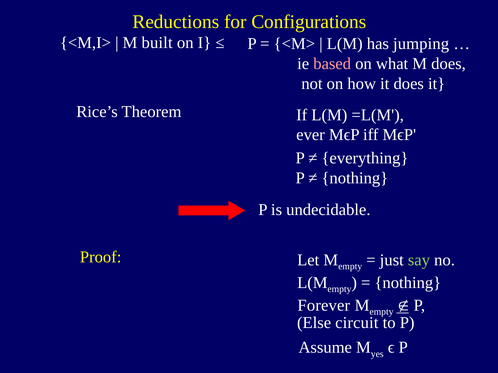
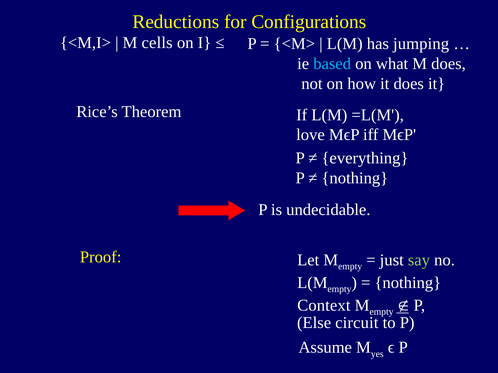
built: built -> cells (157, 43)
based colour: pink -> light blue (332, 64)
ever: ever -> love (311, 135)
Forever: Forever -> Context (324, 306)
